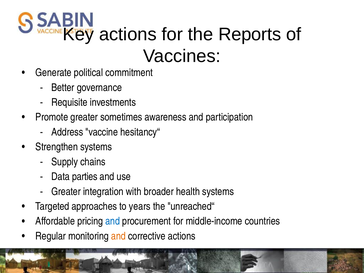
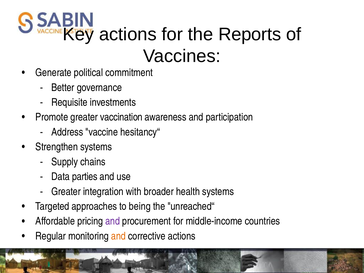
sometimes: sometimes -> vaccination (121, 117)
years: years -> being (140, 206)
and colour: blue -> purple (113, 221)
